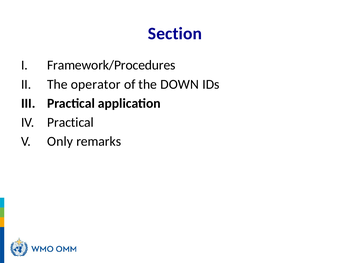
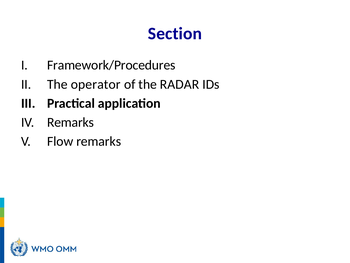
DOWN: DOWN -> RADAR (180, 84)
Practical: Practical -> Remarks (71, 122)
Only: Only -> Flow (60, 141)
